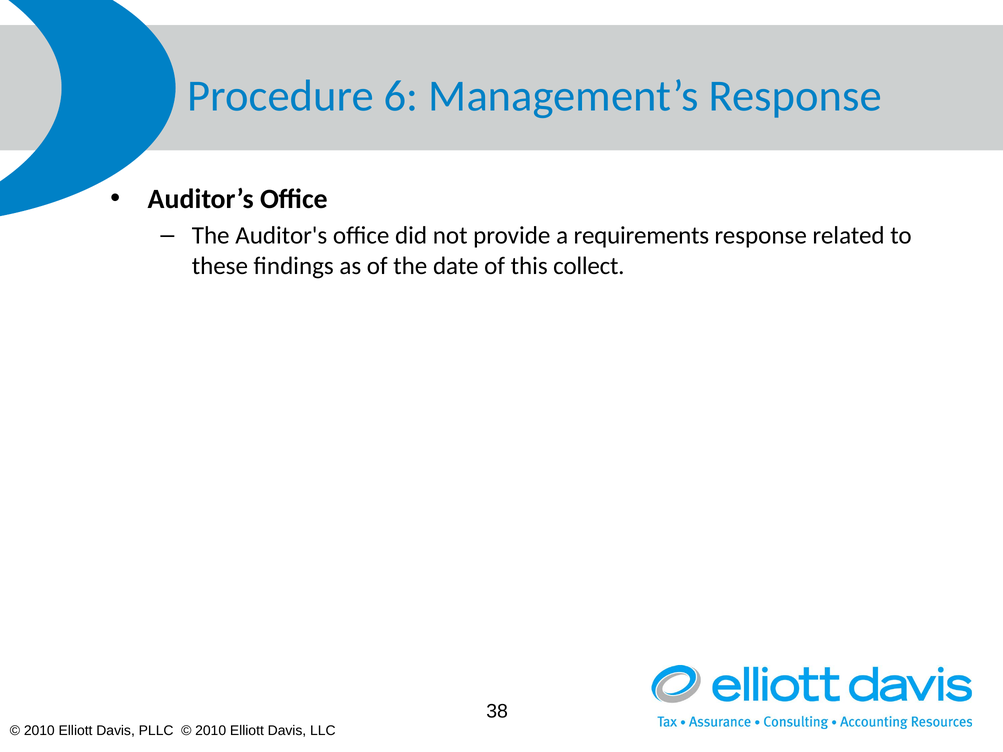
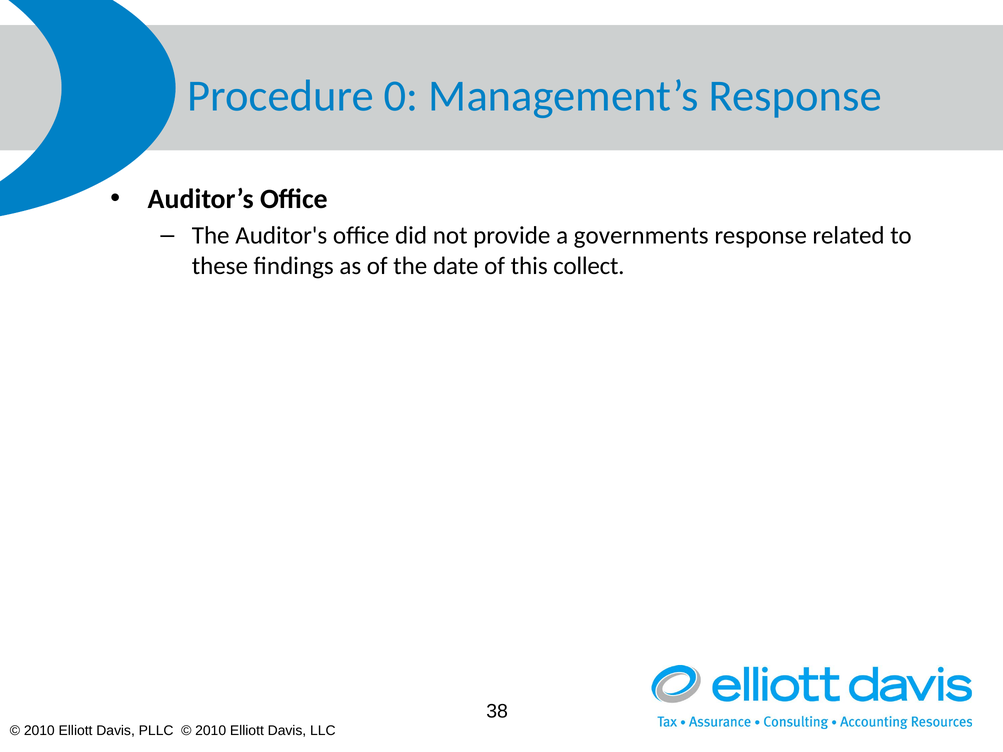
6: 6 -> 0 (401, 96)
requirements: requirements -> governments (641, 236)
